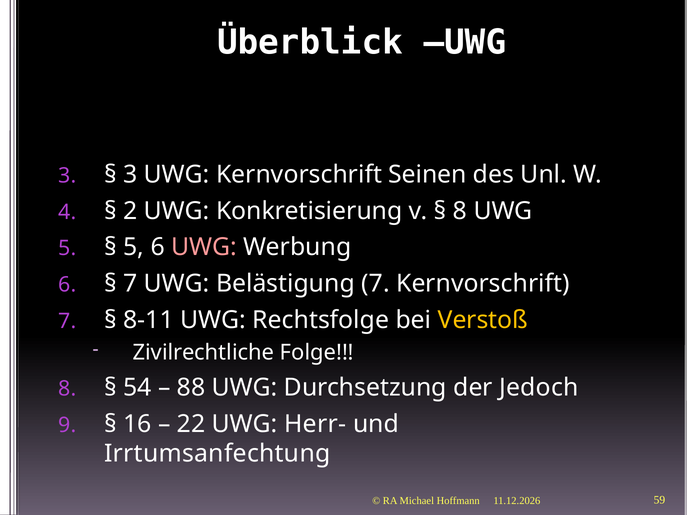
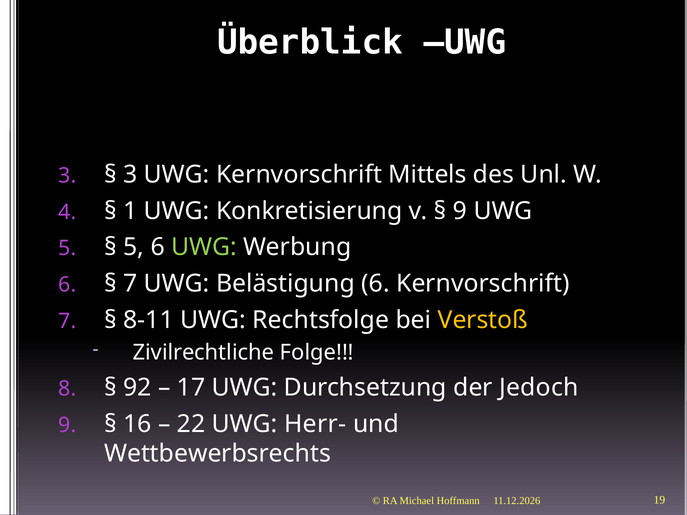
Seinen: Seinen -> Mittels (428, 175)
2: 2 -> 1 (130, 211)
8: 8 -> 9 (460, 211)
UWG colour: pink -> light green (204, 247)
Belästigung 7: 7 -> 6 (376, 284)
54: 54 -> 92 (137, 388)
88: 88 -> 17 (191, 388)
Irrtumsanfechtung: Irrtumsanfechtung -> Wettbewerbsrechts (217, 454)
59: 59 -> 19 (659, 500)
